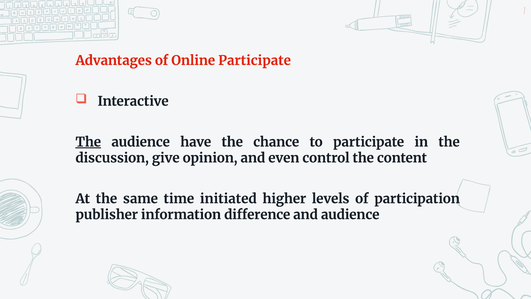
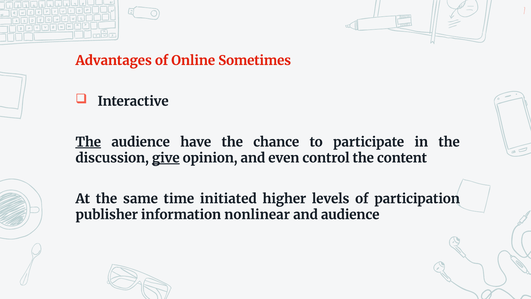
Online Participate: Participate -> Sometimes (255, 61)
give underline: none -> present (166, 158)
difference: difference -> nonlinear (257, 215)
